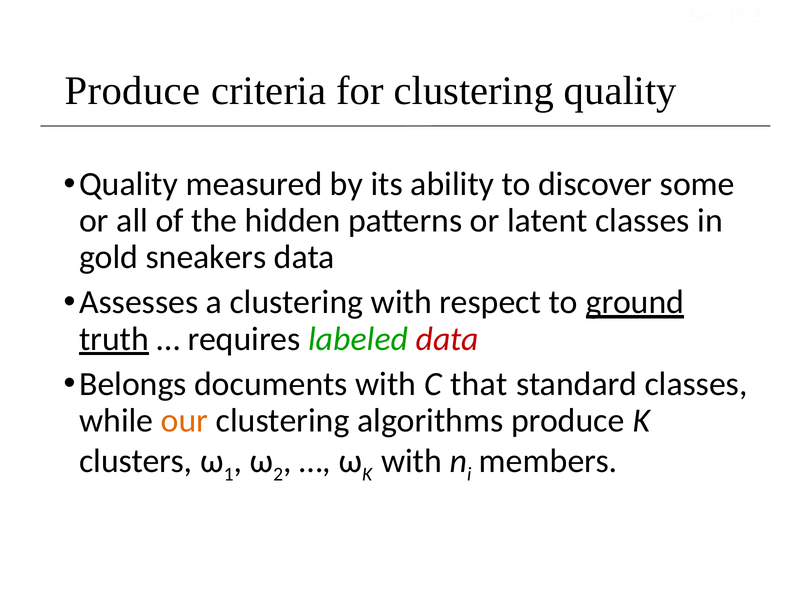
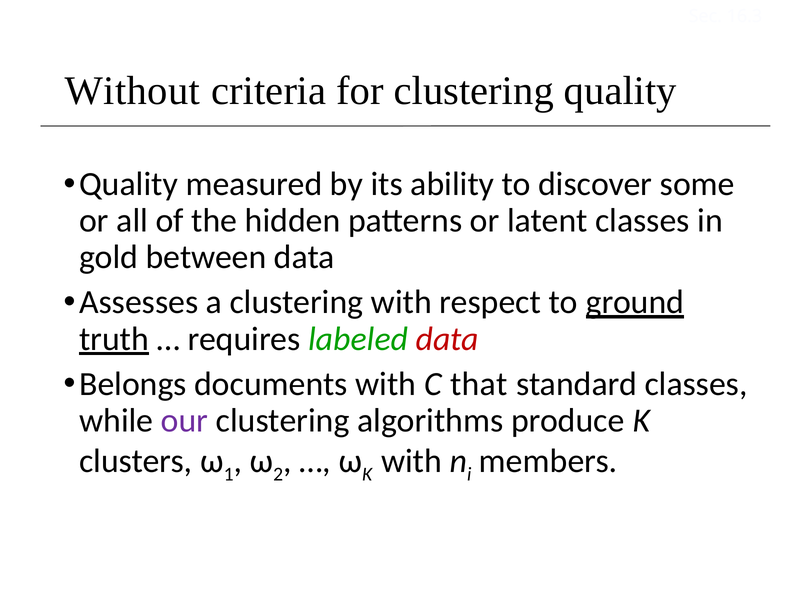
Produce: Produce -> Without (132, 91)
sneakers: sneakers -> between (206, 257)
our colour: orange -> purple (185, 420)
